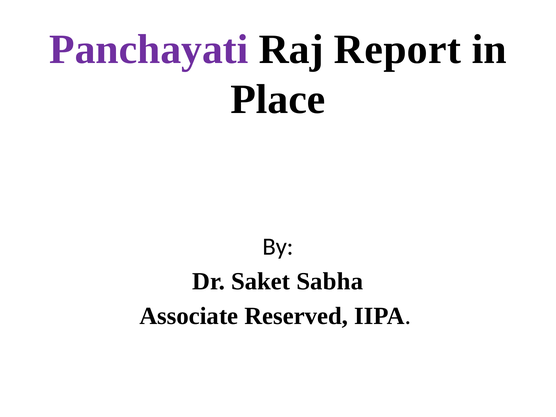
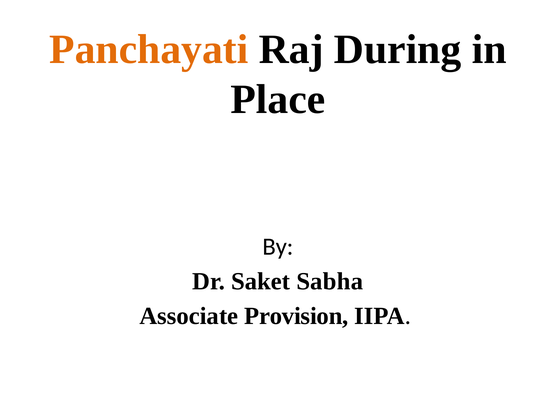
Panchayati colour: purple -> orange (149, 49)
Report: Report -> During (398, 49)
Reserved: Reserved -> Provision (296, 316)
